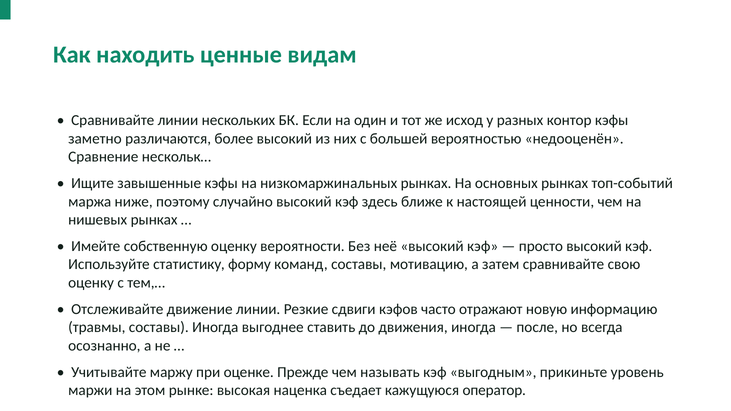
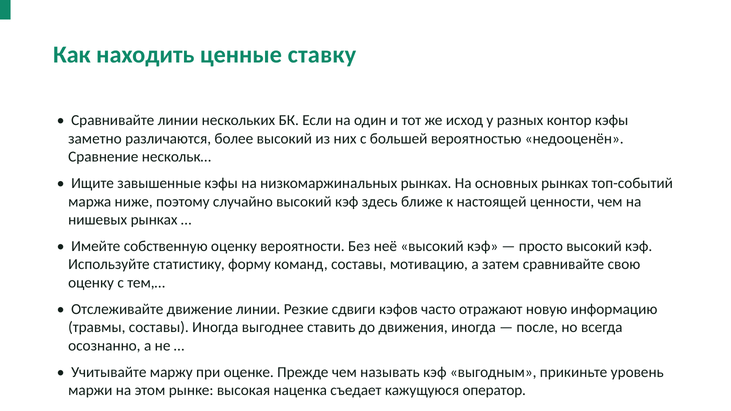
видам: видам -> ставку (322, 55)
